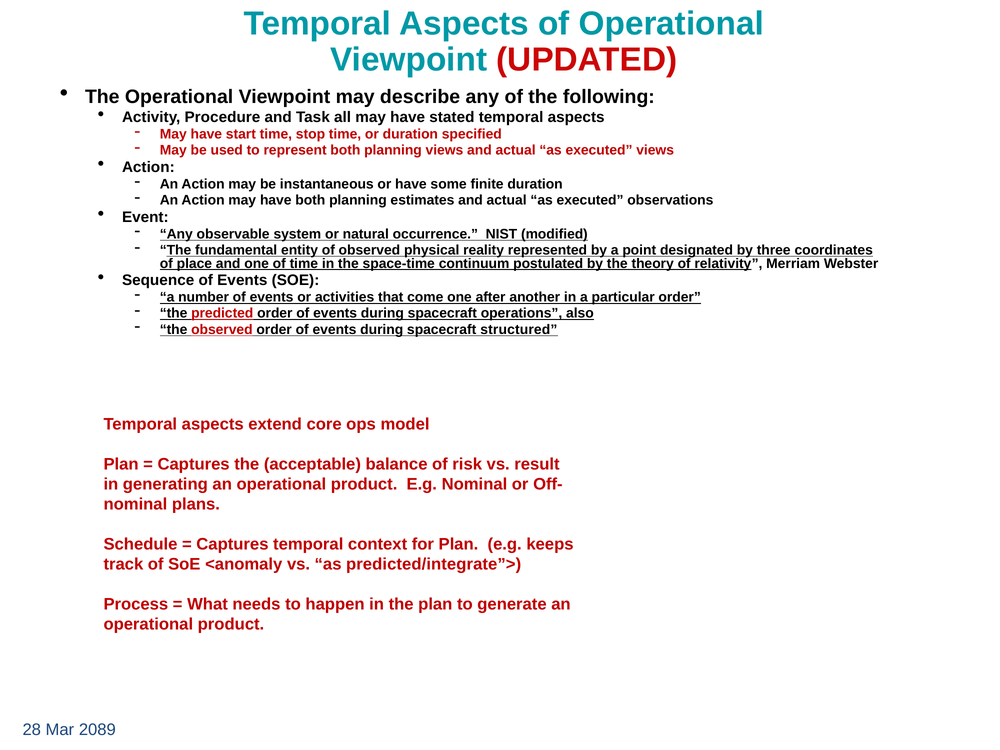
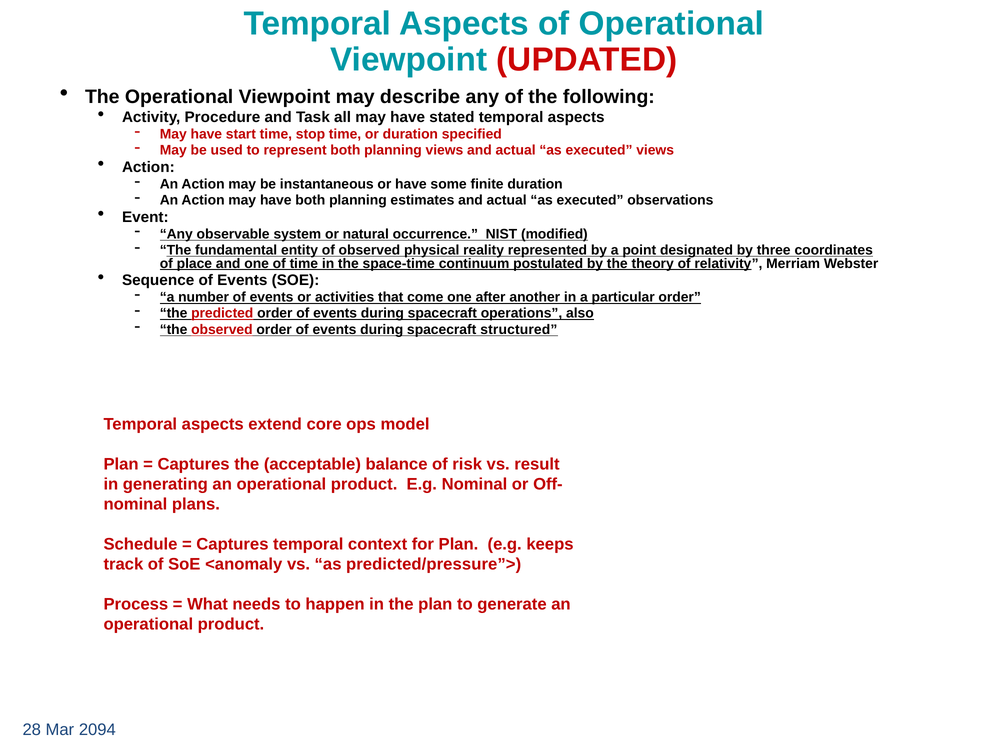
predicted/integrate”>: predicted/integrate”> -> predicted/pressure”> (434, 564)
2089: 2089 -> 2094 (97, 730)
